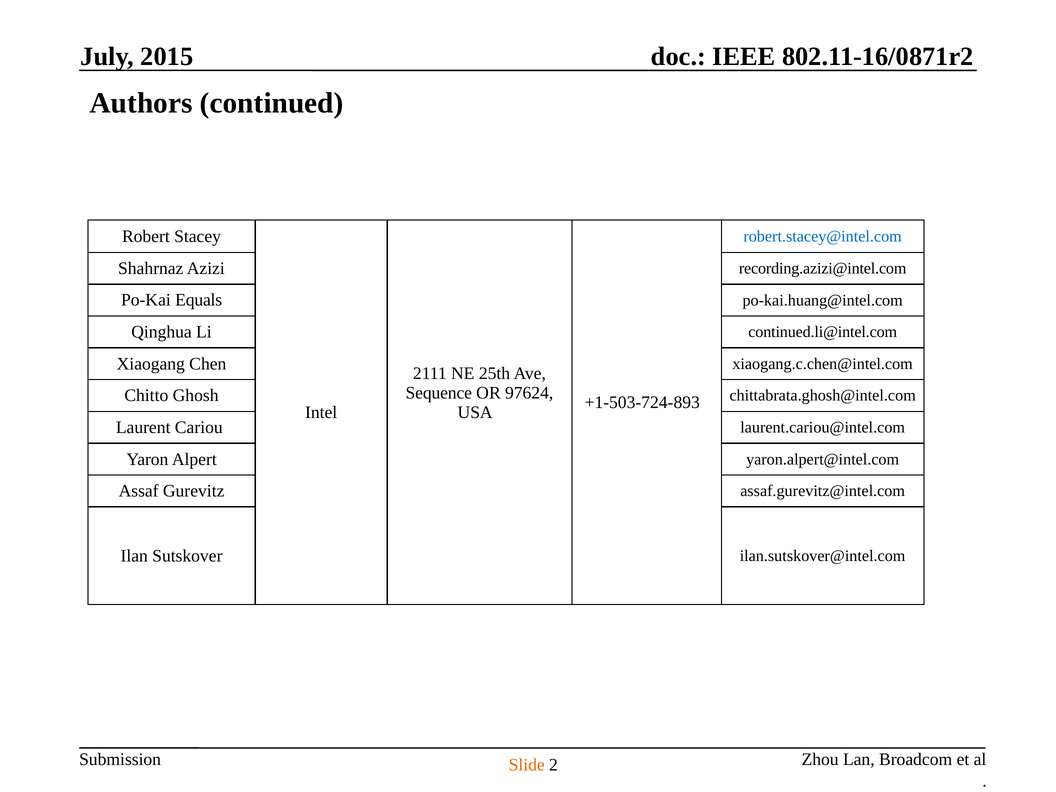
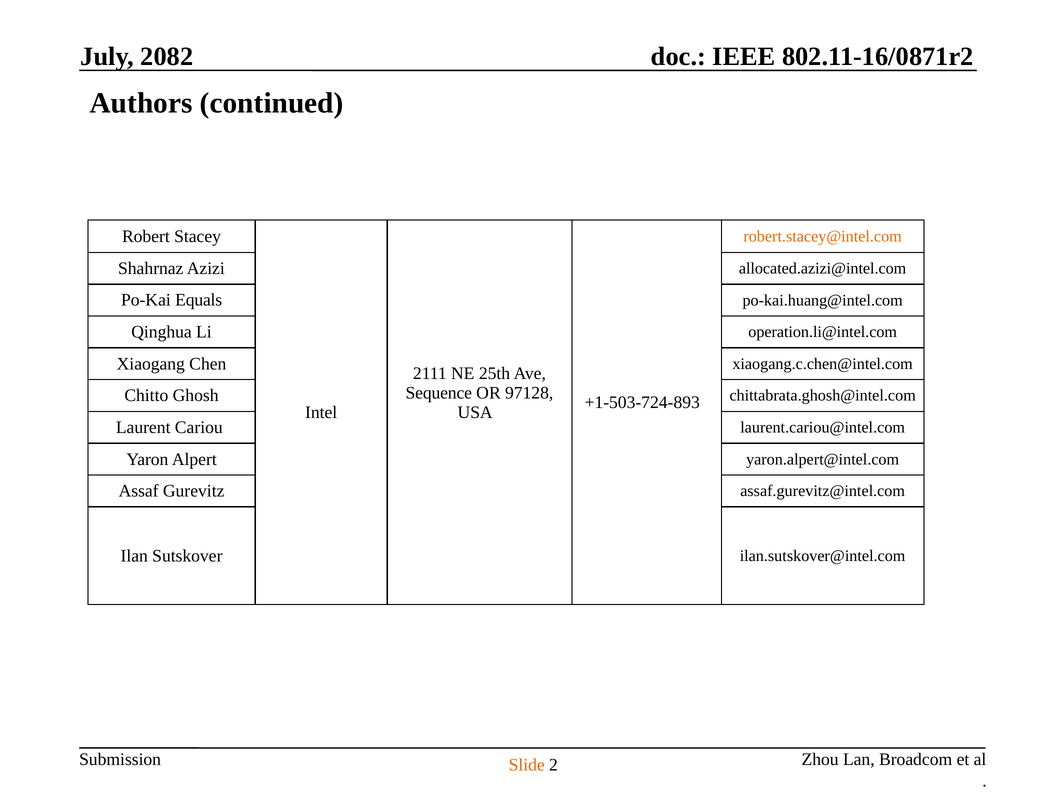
2015: 2015 -> 2082 (167, 56)
robert.stacey@intel.com colour: blue -> orange (823, 236)
recording.azizi@intel.com: recording.azizi@intel.com -> allocated.azizi@intel.com (823, 268)
continued.li@intel.com: continued.li@intel.com -> operation.li@intel.com (823, 332)
97624: 97624 -> 97128 (529, 393)
